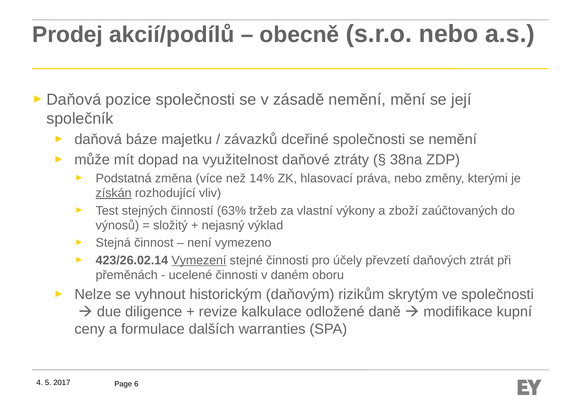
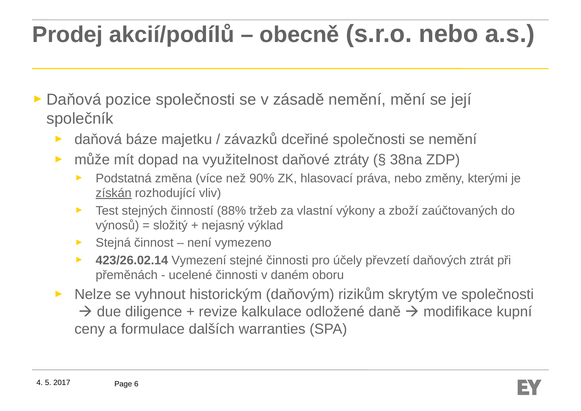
14%: 14% -> 90% (262, 178)
63%: 63% -> 88% (231, 210)
Vymezení underline: present -> none (199, 260)
